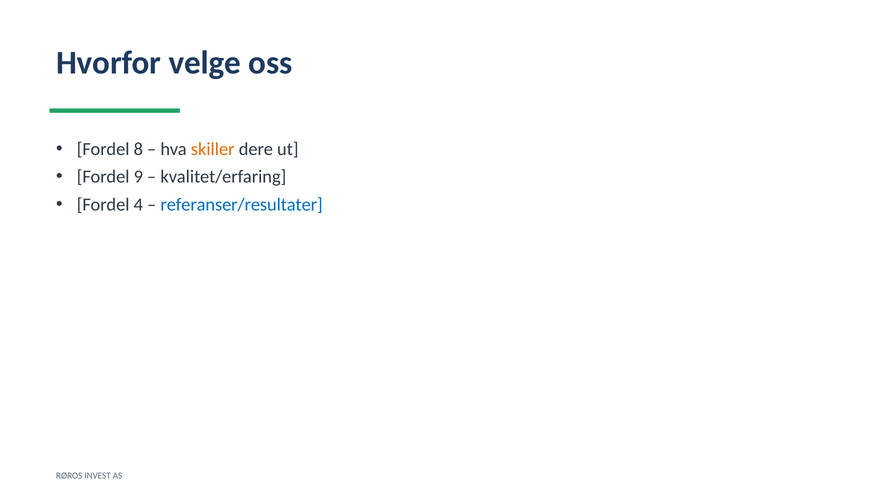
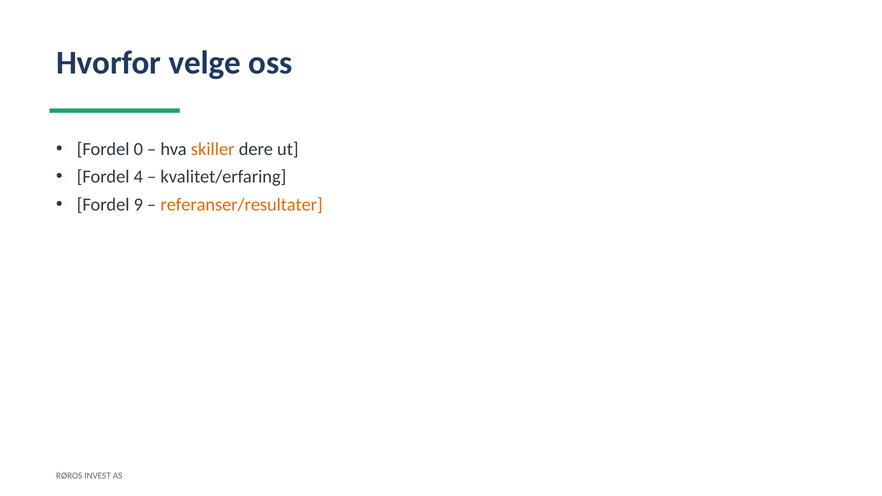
8: 8 -> 0 (138, 149)
9: 9 -> 4 (138, 177)
4: 4 -> 9 (138, 205)
referanser/resultater colour: blue -> orange (242, 205)
